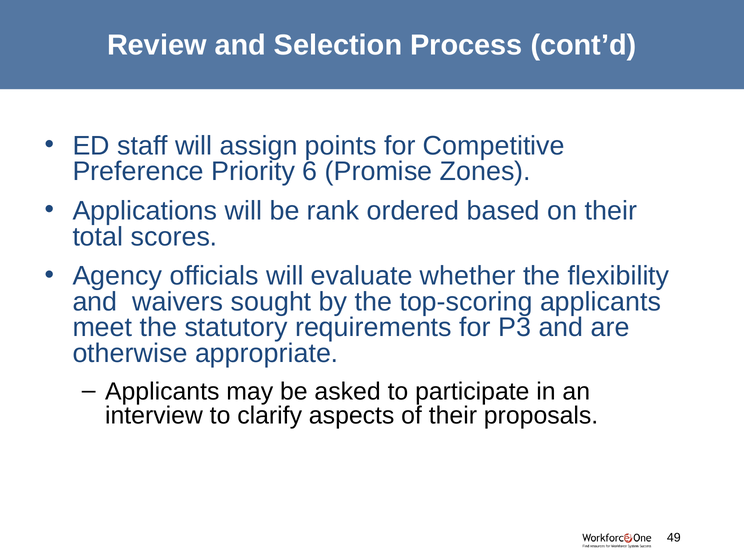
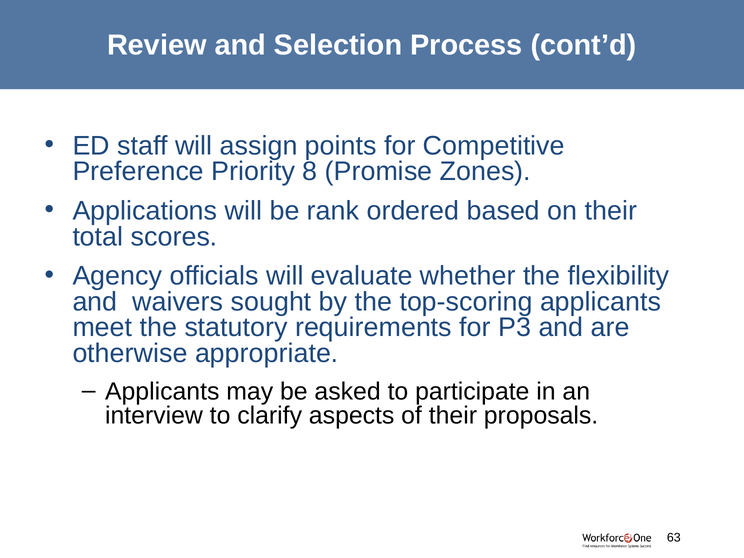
6: 6 -> 8 (310, 172)
49: 49 -> 63 (674, 538)
